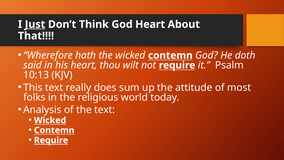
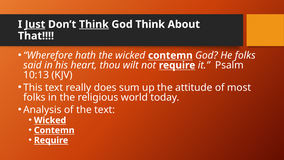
Think underline: none -> present (94, 24)
God Heart: Heart -> Think (150, 24)
He doth: doth -> folks (245, 55)
